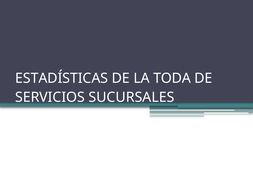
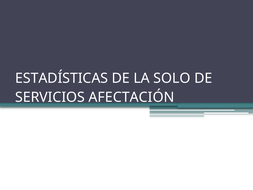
TODA: TODA -> SOLO (172, 78)
SUCURSALES: SUCURSALES -> AFECTACIÓN (131, 97)
